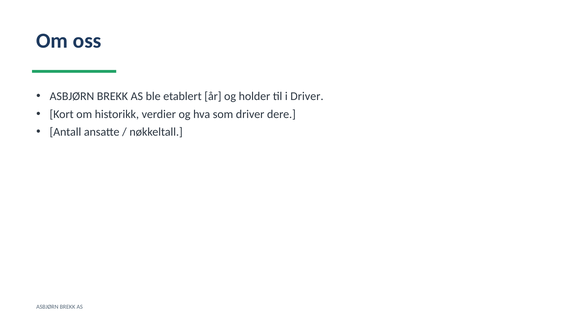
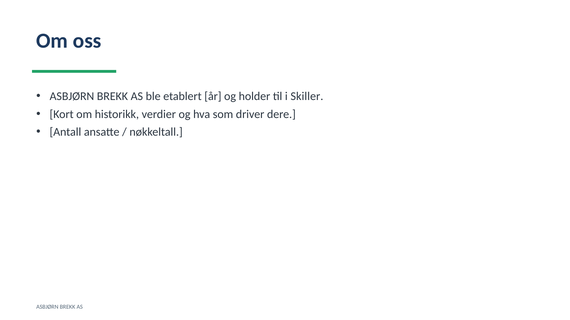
i Driver: Driver -> Skiller (307, 97)
